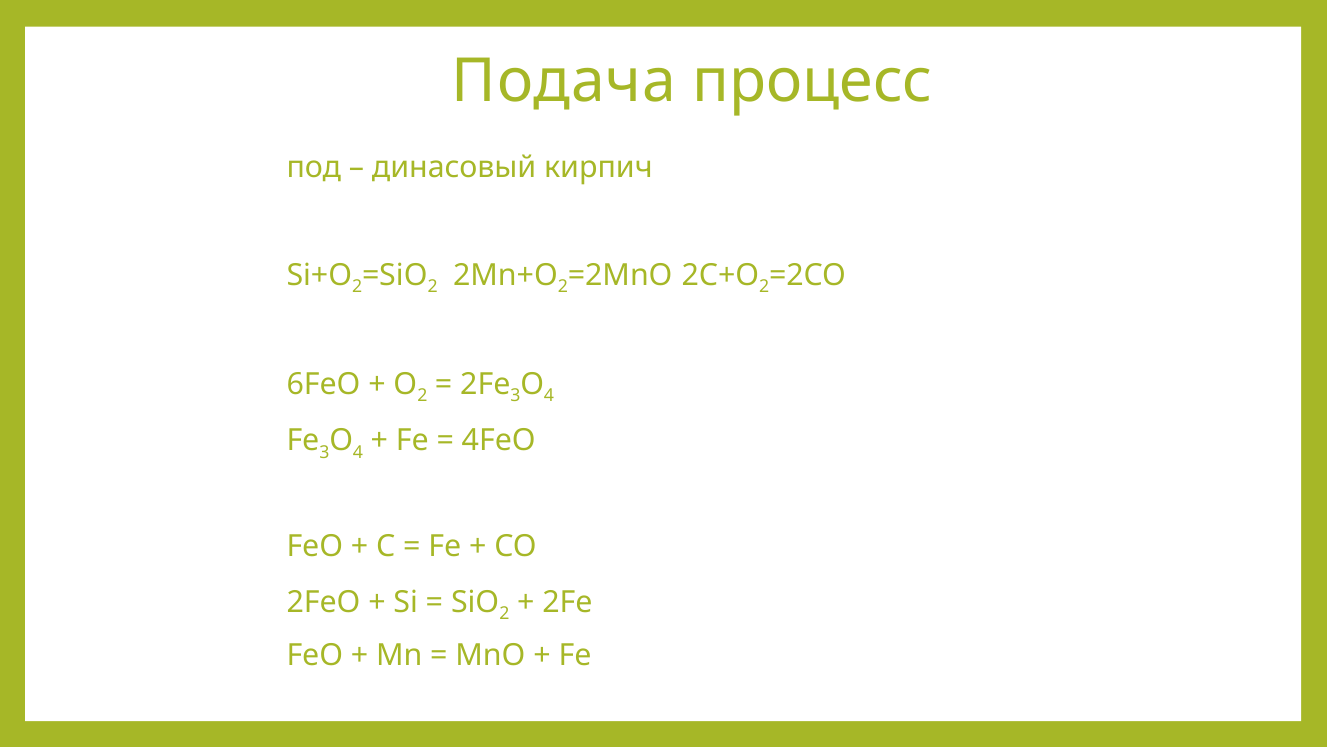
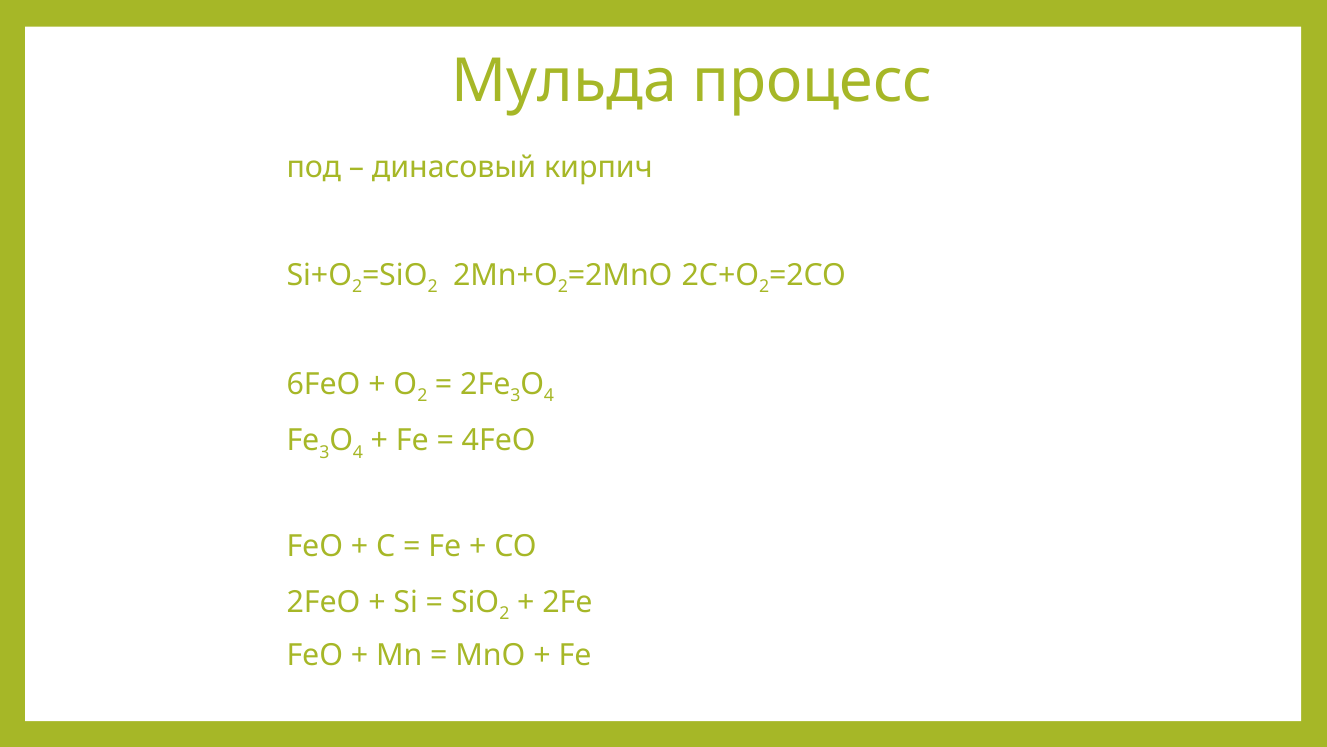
Подача: Подача -> Мульда (564, 81)
